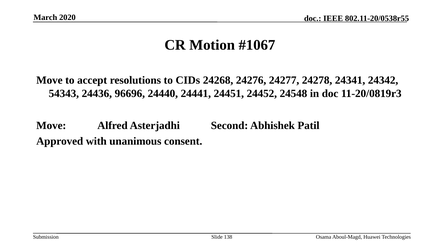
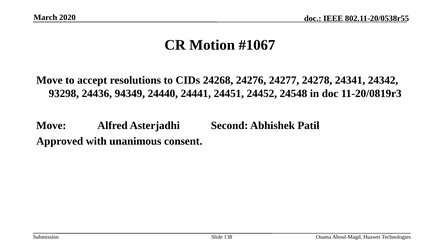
54343: 54343 -> 93298 (64, 94)
96696: 96696 -> 94349 (130, 94)
